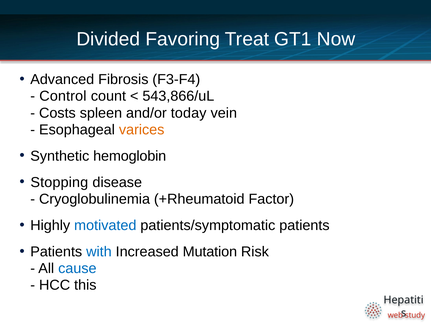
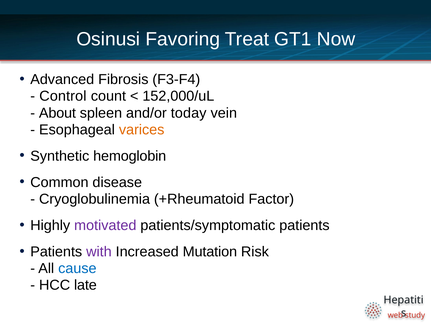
Divided: Divided -> Osinusi (108, 39)
543,866/uL: 543,866/uL -> 152,000/uL (178, 96)
Costs: Costs -> About (57, 113)
Stopping: Stopping -> Common (59, 182)
motivated colour: blue -> purple (105, 226)
with colour: blue -> purple (99, 252)
this: this -> late (85, 285)
